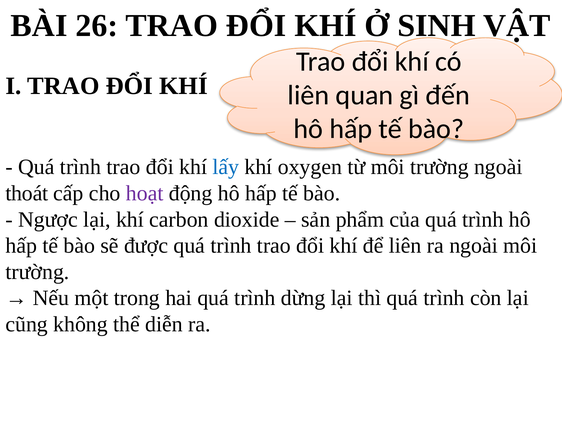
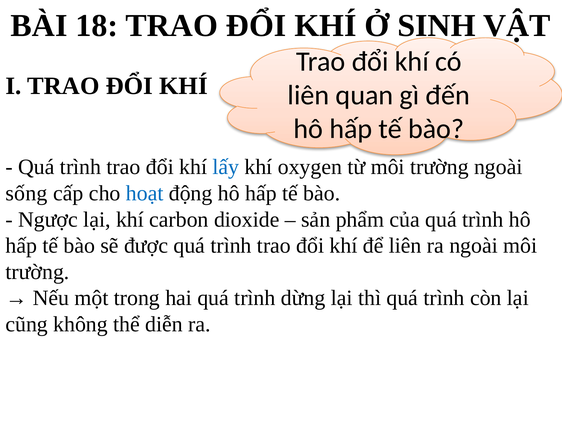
26: 26 -> 18 (97, 26)
thoát: thoát -> sống (27, 193)
hoạt colour: purple -> blue (145, 193)
